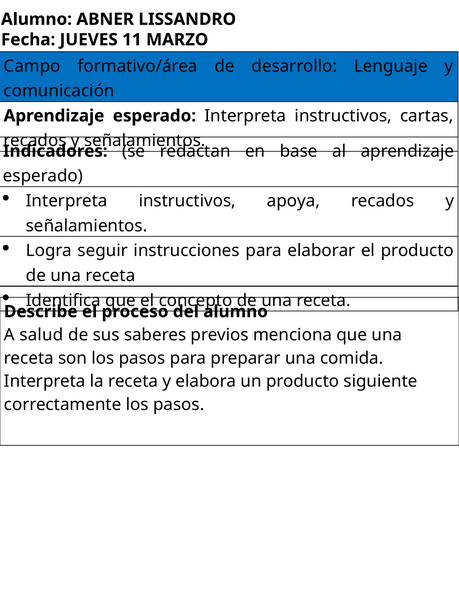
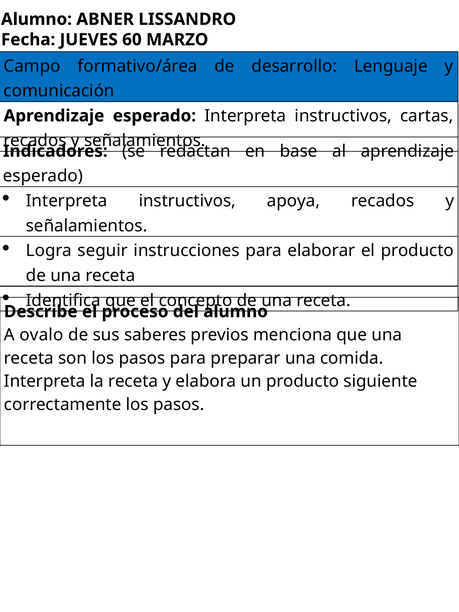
11: 11 -> 60 (132, 40)
salud: salud -> ovalo (41, 335)
